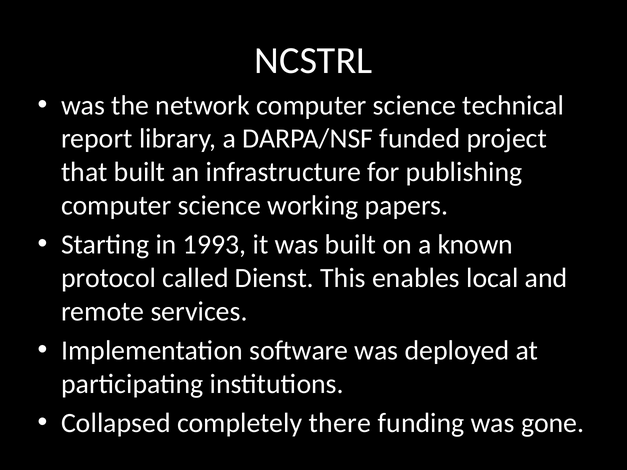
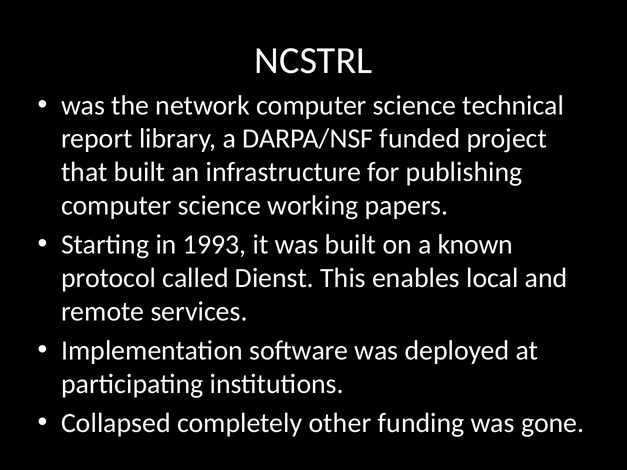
there: there -> other (340, 423)
